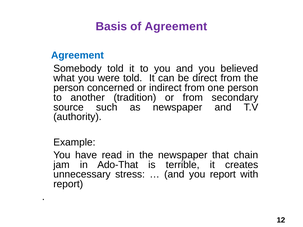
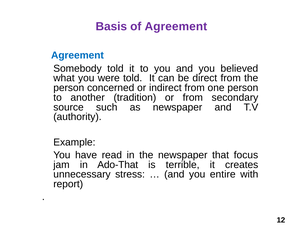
chain: chain -> focus (246, 155)
you report: report -> entire (223, 175)
